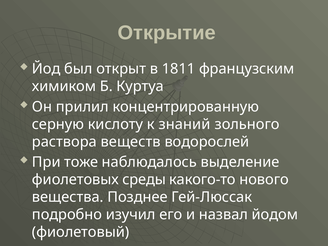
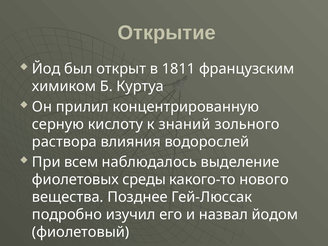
веществ: веществ -> влияния (131, 142)
тоже: тоже -> всем (81, 162)
